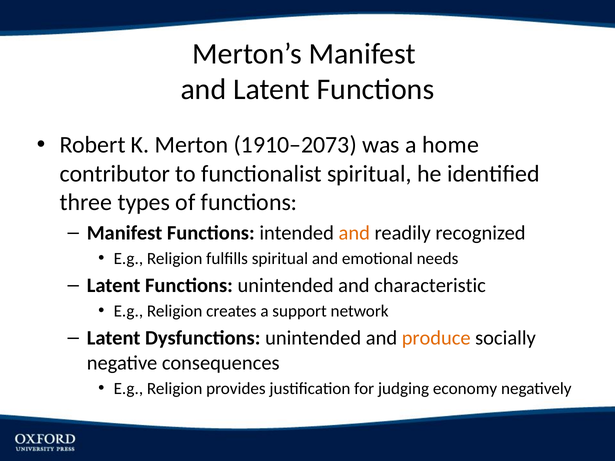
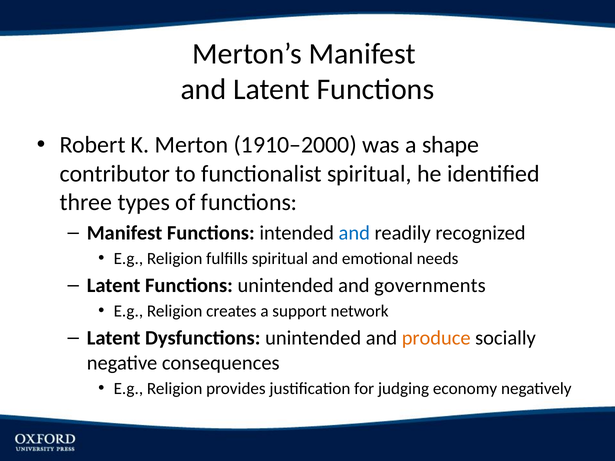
1910–2073: 1910–2073 -> 1910–2000 (295, 145)
home: home -> shape (451, 145)
and colour: orange -> blue (354, 233)
characteristic: characteristic -> governments (430, 286)
